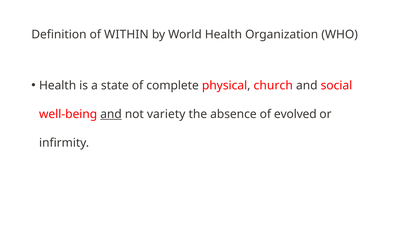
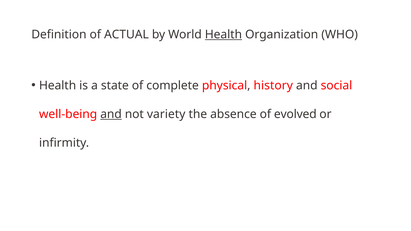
WITHIN: WITHIN -> ACTUAL (126, 35)
Health underline: none -> present (223, 35)
church: church -> history (273, 86)
